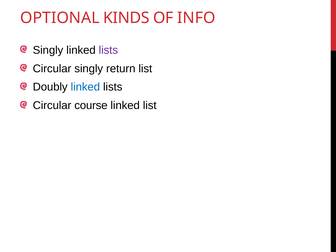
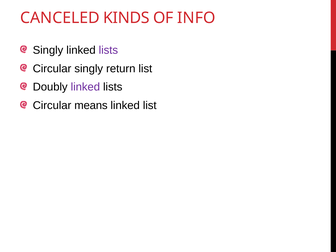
OPTIONAL: OPTIONAL -> CANCELED (60, 18)
linked colour: blue -> purple (85, 87)
course: course -> means (91, 106)
